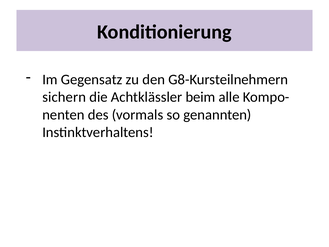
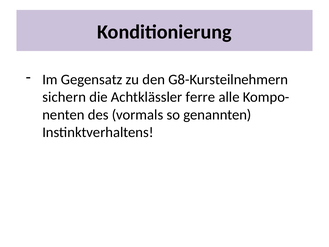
beim: beim -> ferre (200, 97)
